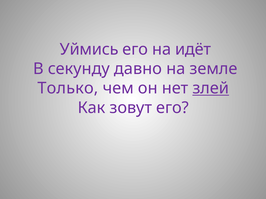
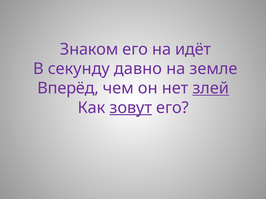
Уймись: Уймись -> Знаком (89, 49)
Только: Только -> Вперёд (68, 88)
зовут underline: none -> present (131, 108)
